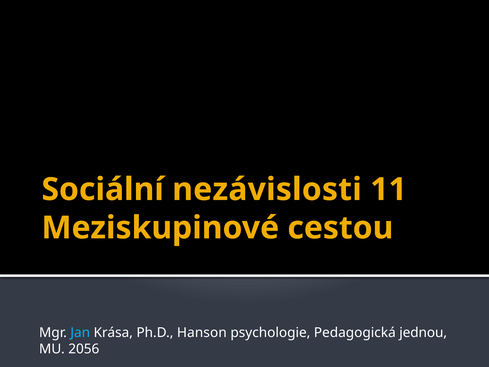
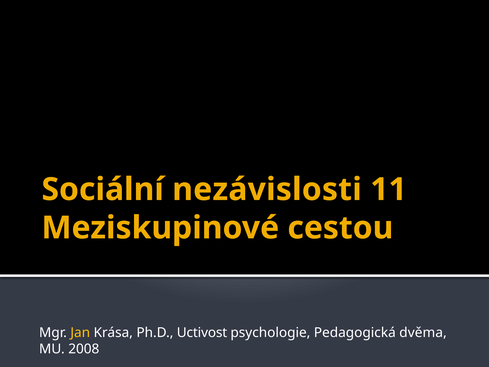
Jan colour: light blue -> yellow (80, 332)
Hanson: Hanson -> Uctivost (202, 332)
jednou: jednou -> dvěma (423, 332)
2056: 2056 -> 2008 (84, 349)
